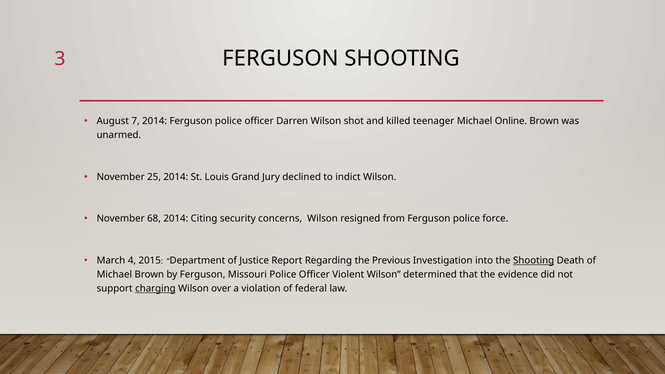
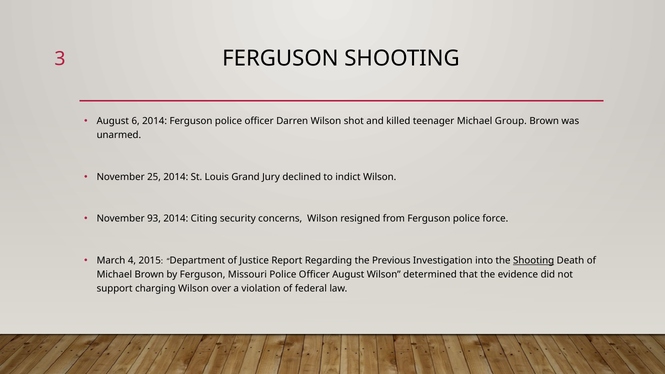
7: 7 -> 6 (136, 121)
Online: Online -> Group (511, 121)
68: 68 -> 93 (154, 219)
Officer Violent: Violent -> August (348, 275)
charging underline: present -> none (155, 288)
